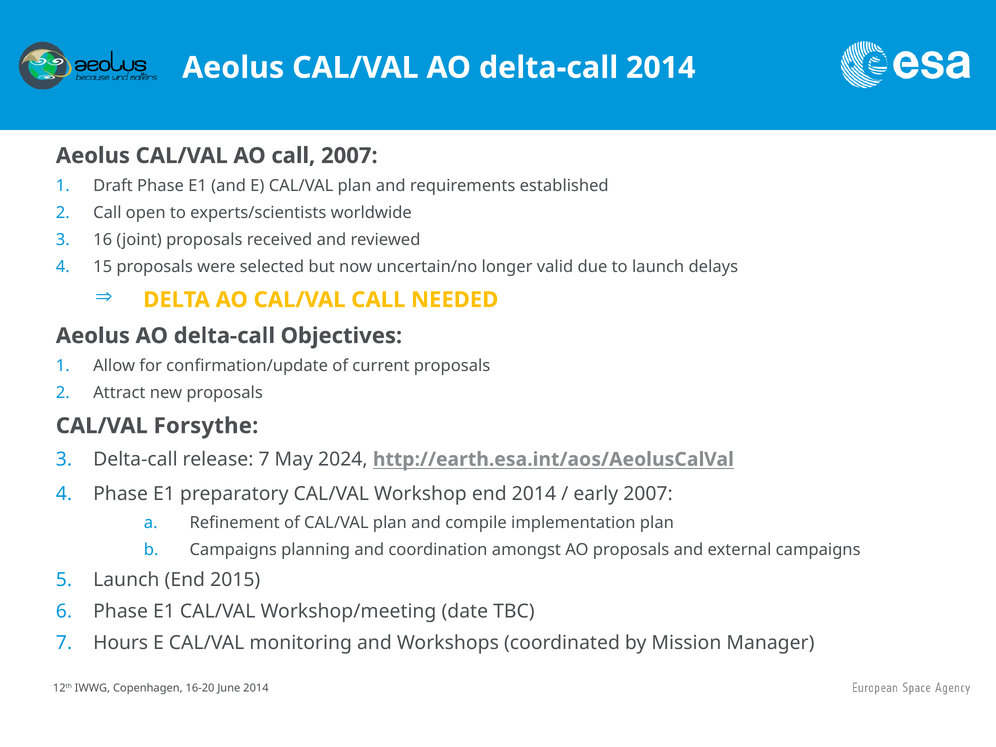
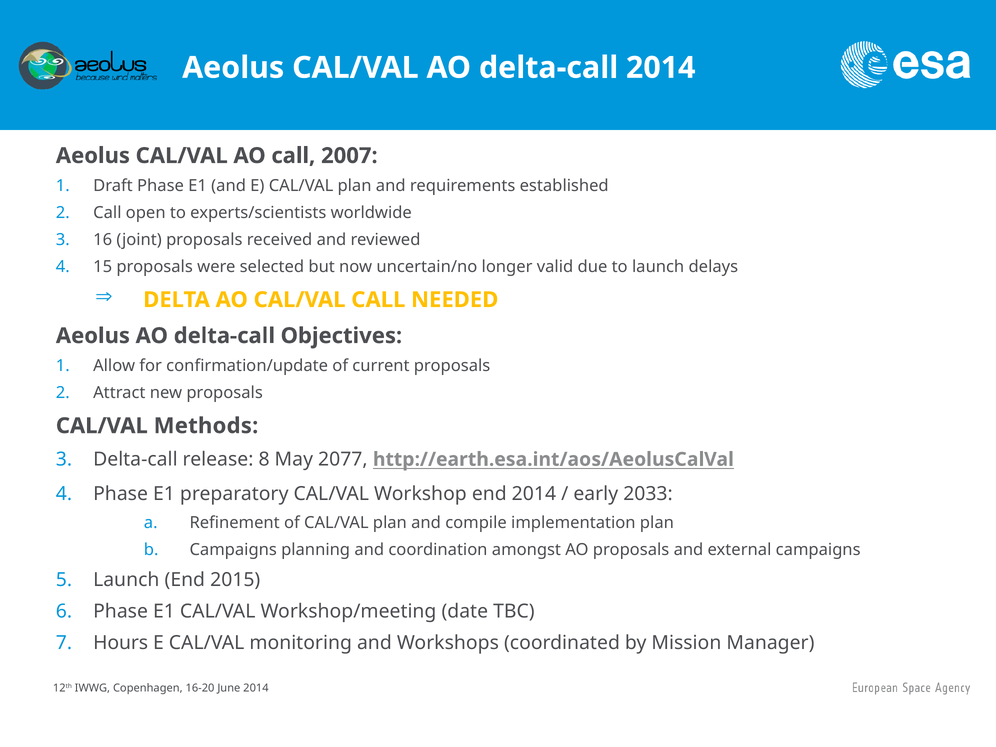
Forsythe: Forsythe -> Methods (206, 426)
release 7: 7 -> 8 (264, 459)
2024: 2024 -> 2077 (343, 459)
early 2007: 2007 -> 2033 (648, 494)
